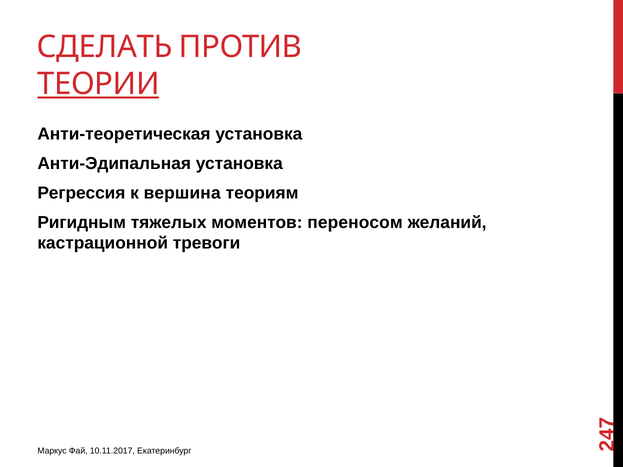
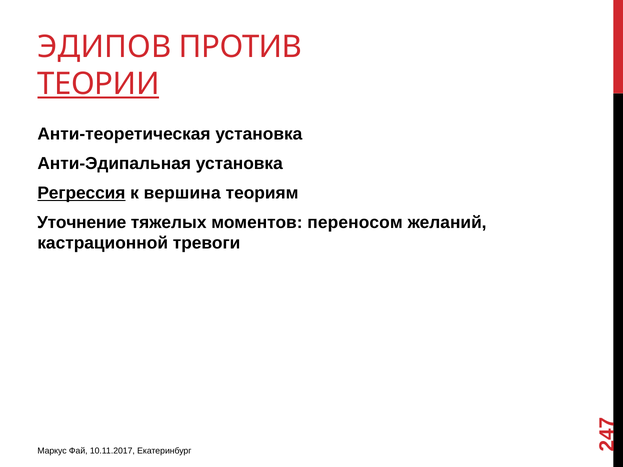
СДЕЛАТЬ: СДЕЛАТЬ -> ЭДИПОВ (104, 47)
Регрессия underline: none -> present (81, 193)
Ригидным: Ригидным -> Уточнение (82, 222)
